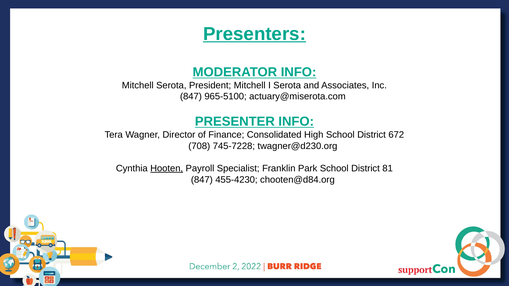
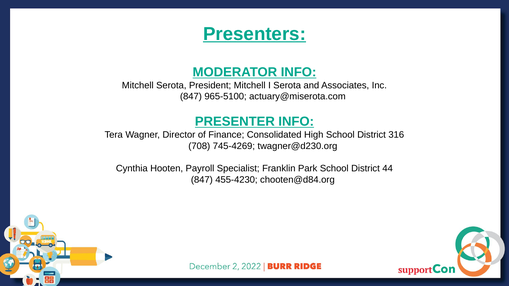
672: 672 -> 316 (396, 135)
745-7228: 745-7228 -> 745-4269 (234, 146)
Hooten underline: present -> none (167, 169)
81: 81 -> 44 (388, 169)
